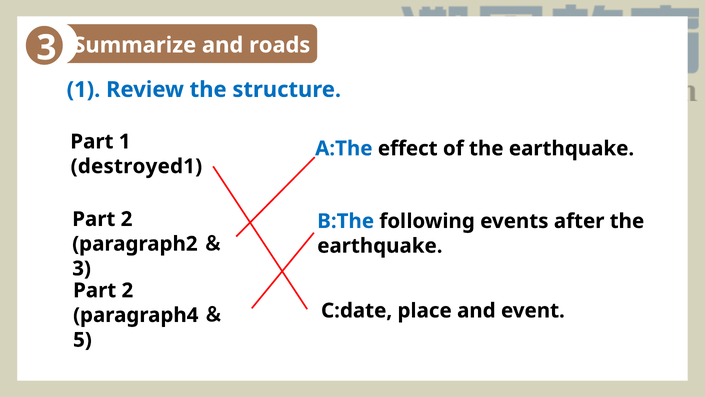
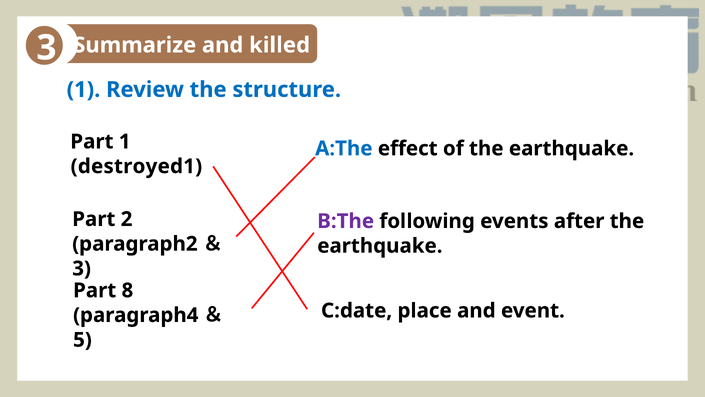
roads: roads -> killed (280, 45)
B:The colour: blue -> purple (346, 221)
2: 2 -> 8 (127, 290)
